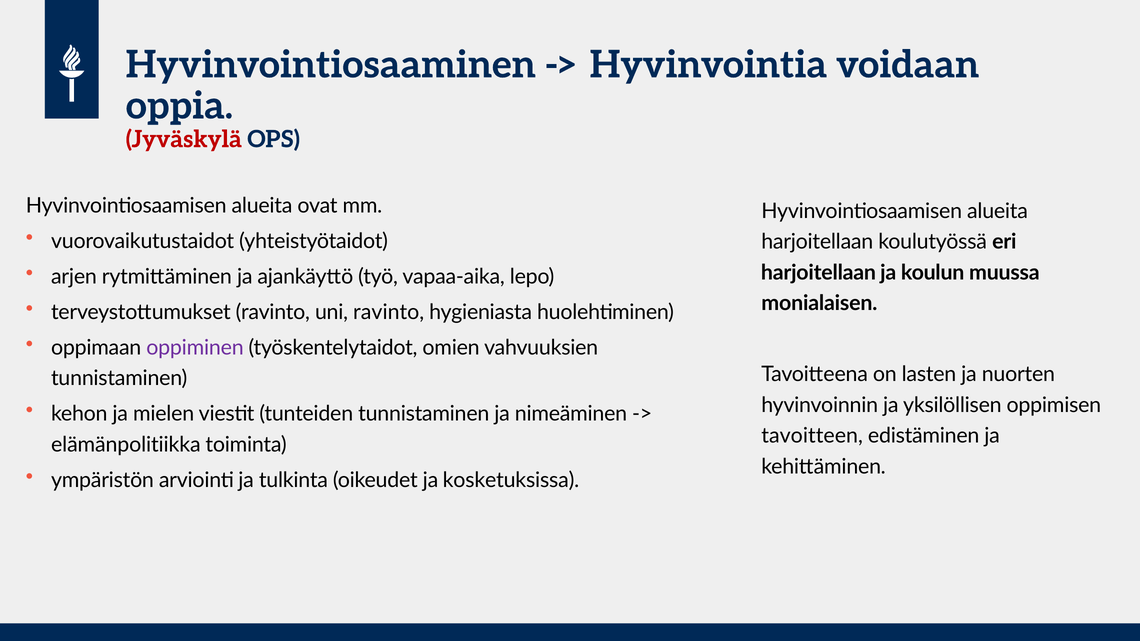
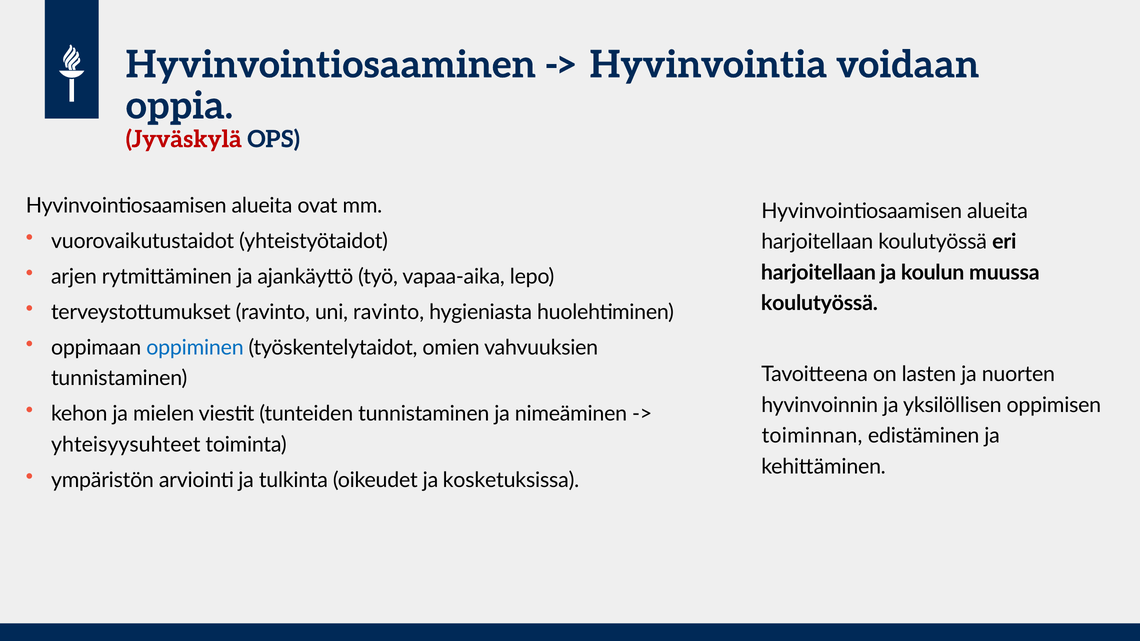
monialaisen: monialaisen -> koulutyössä (819, 304)
oppiminen colour: purple -> blue (195, 348)
tavoitteen: tavoitteen -> toiminnan (812, 436)
elämänpolitiikka: elämänpolitiikka -> yhteisyysuhteet (126, 445)
